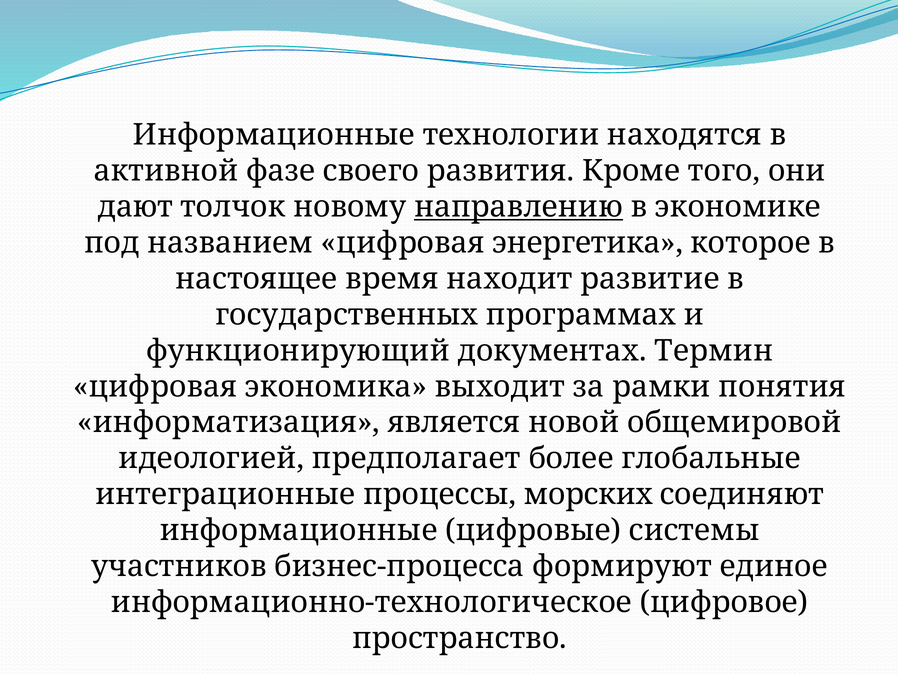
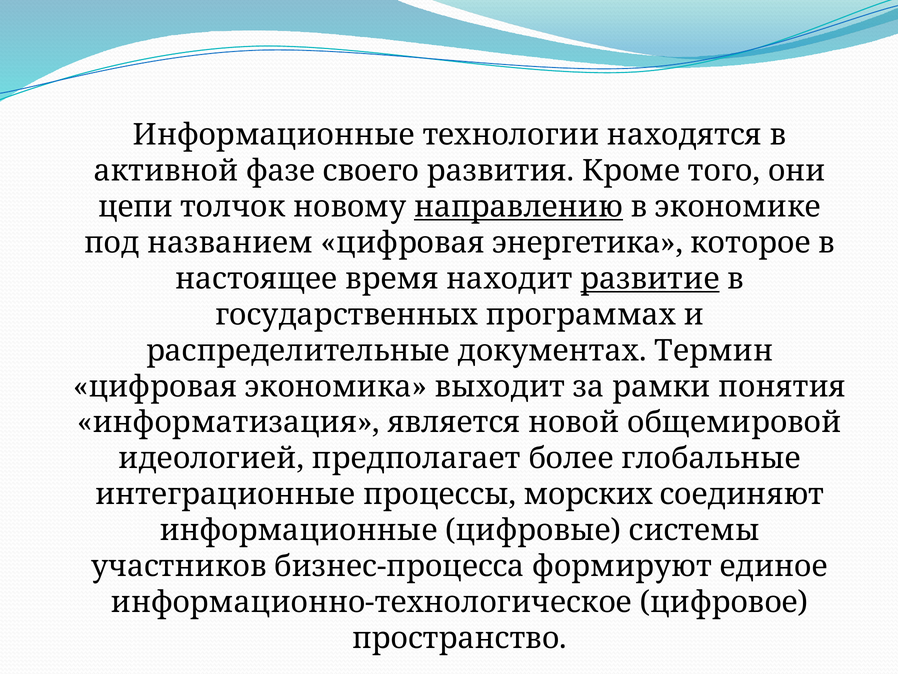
дают: дают -> цепи (135, 207)
развитие underline: none -> present (650, 279)
функционирующий: функционирующий -> распределительные (298, 350)
